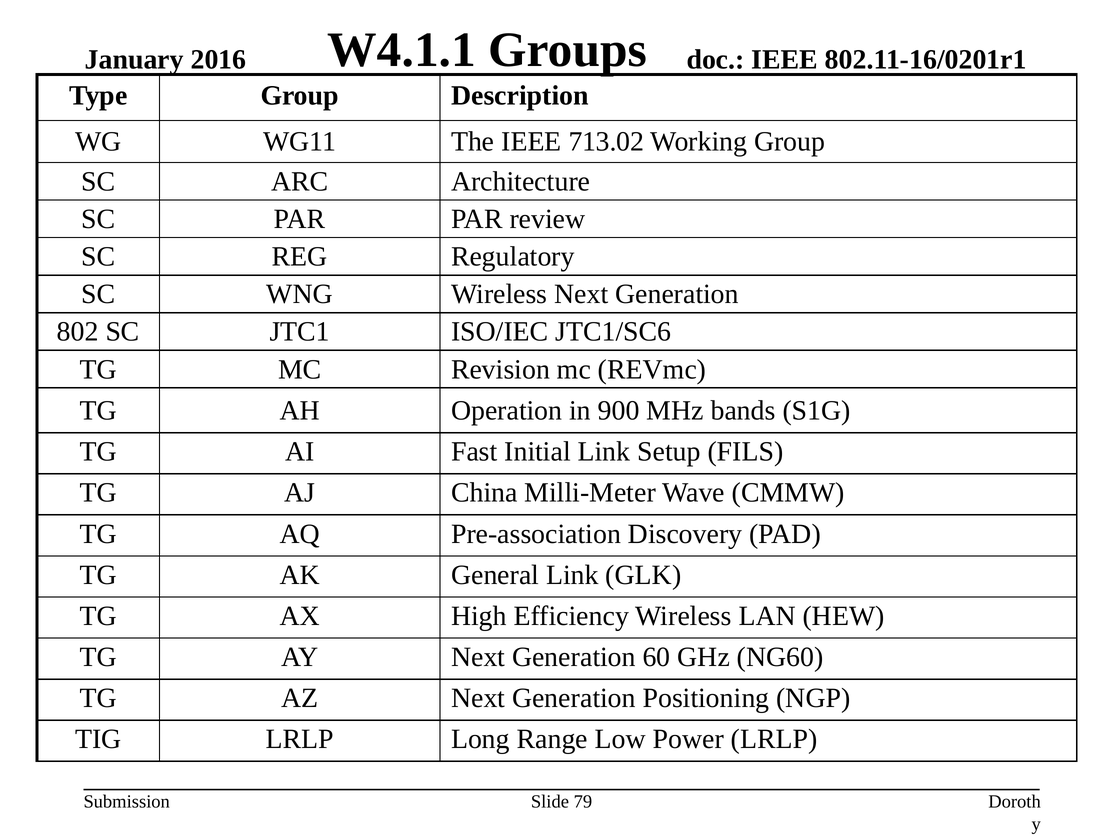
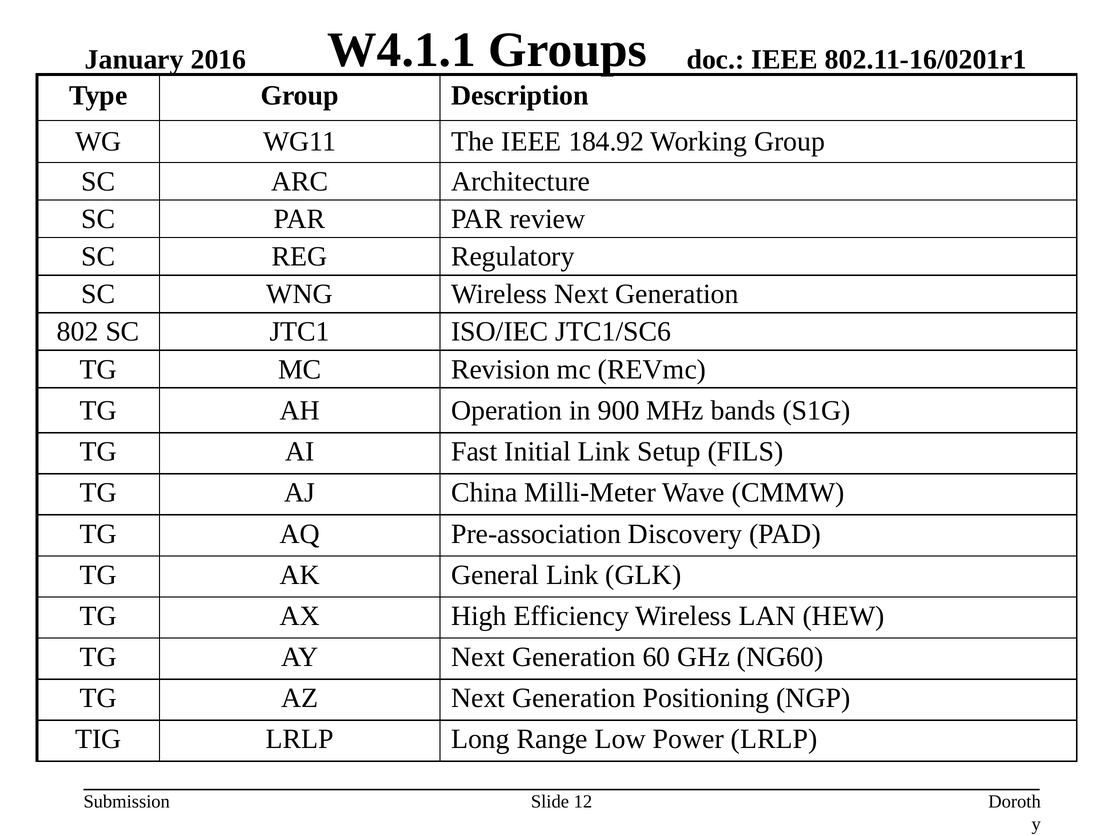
713.02: 713.02 -> 184.92 (606, 142)
79: 79 -> 12 (583, 801)
